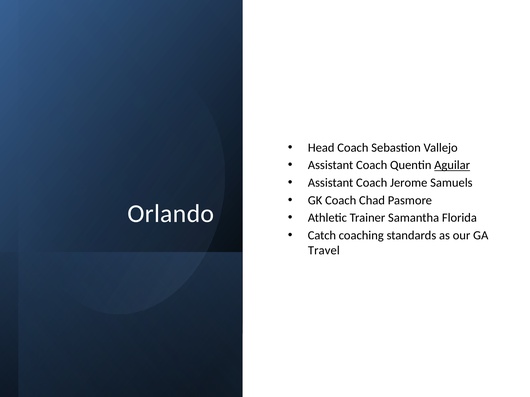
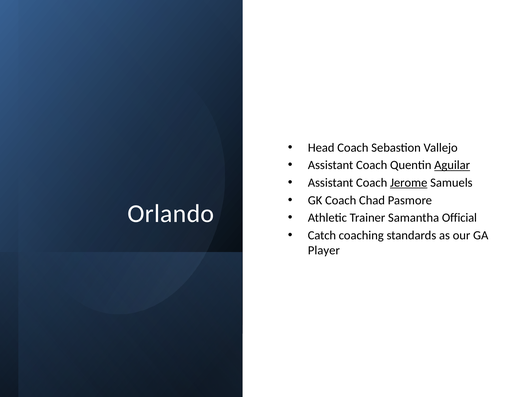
Jerome underline: none -> present (409, 183)
Florida: Florida -> Official (459, 218)
Travel: Travel -> Player (324, 251)
